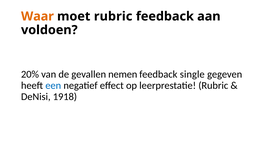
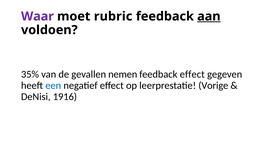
Waar colour: orange -> purple (37, 16)
aan underline: none -> present (209, 16)
20%: 20% -> 35% (30, 74)
feedback single: single -> effect (192, 74)
leerprestatie Rubric: Rubric -> Vorige (213, 86)
1918: 1918 -> 1916 (65, 97)
